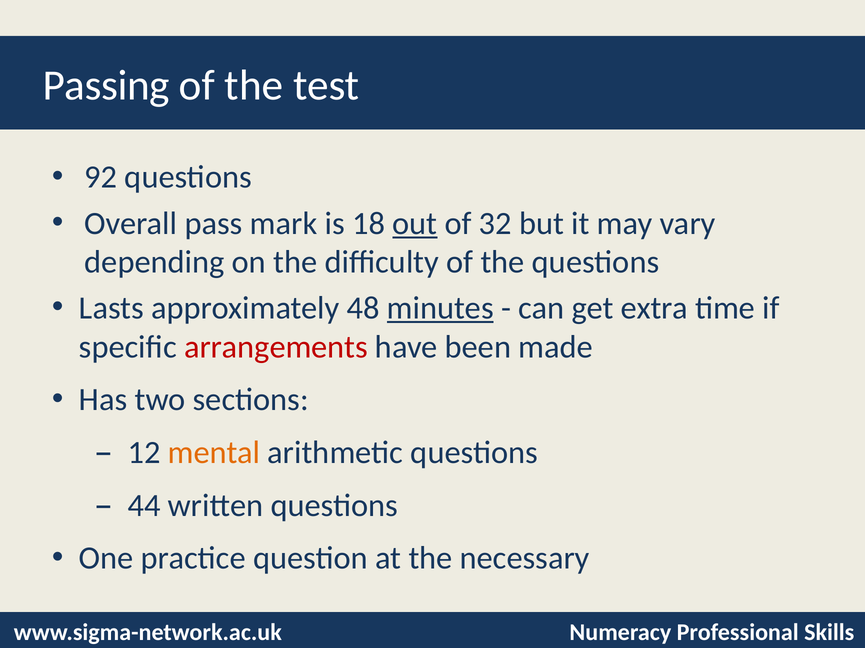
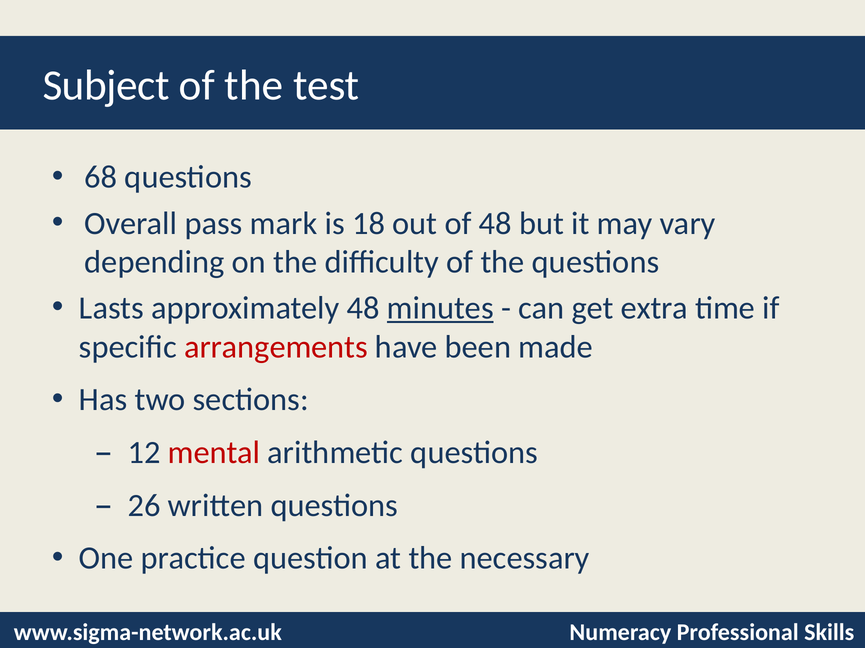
Passing: Passing -> Subject (106, 86)
92: 92 -> 68 (101, 177)
out underline: present -> none (415, 224)
of 32: 32 -> 48 (495, 224)
mental colour: orange -> red (214, 453)
44: 44 -> 26 (144, 506)
